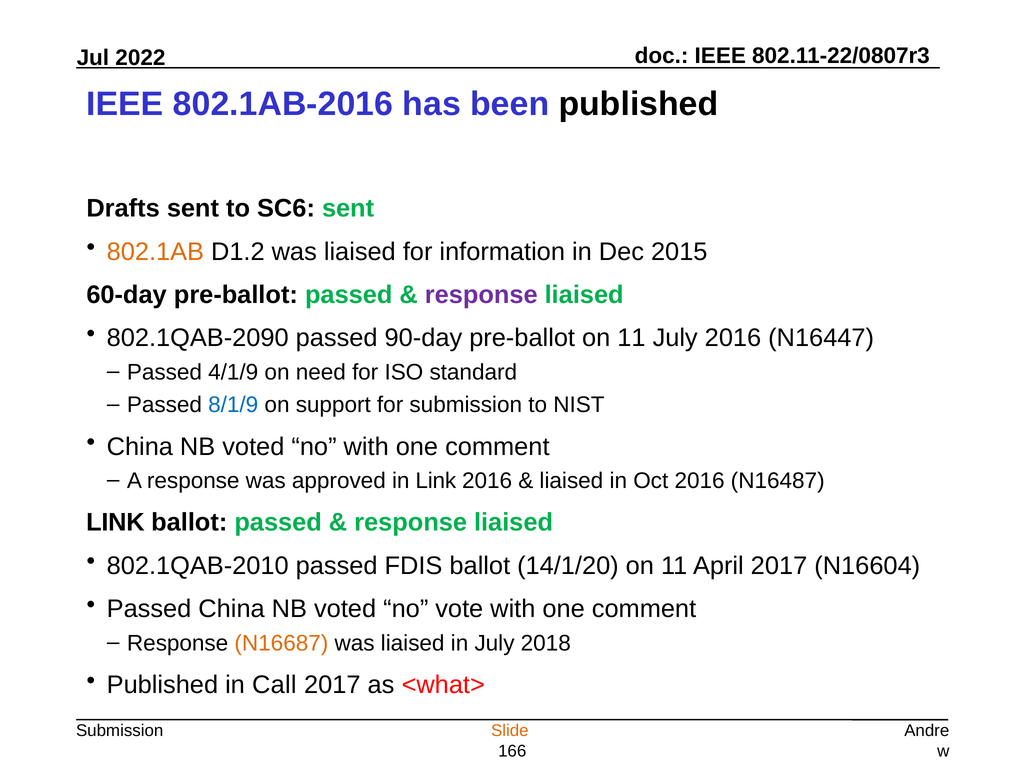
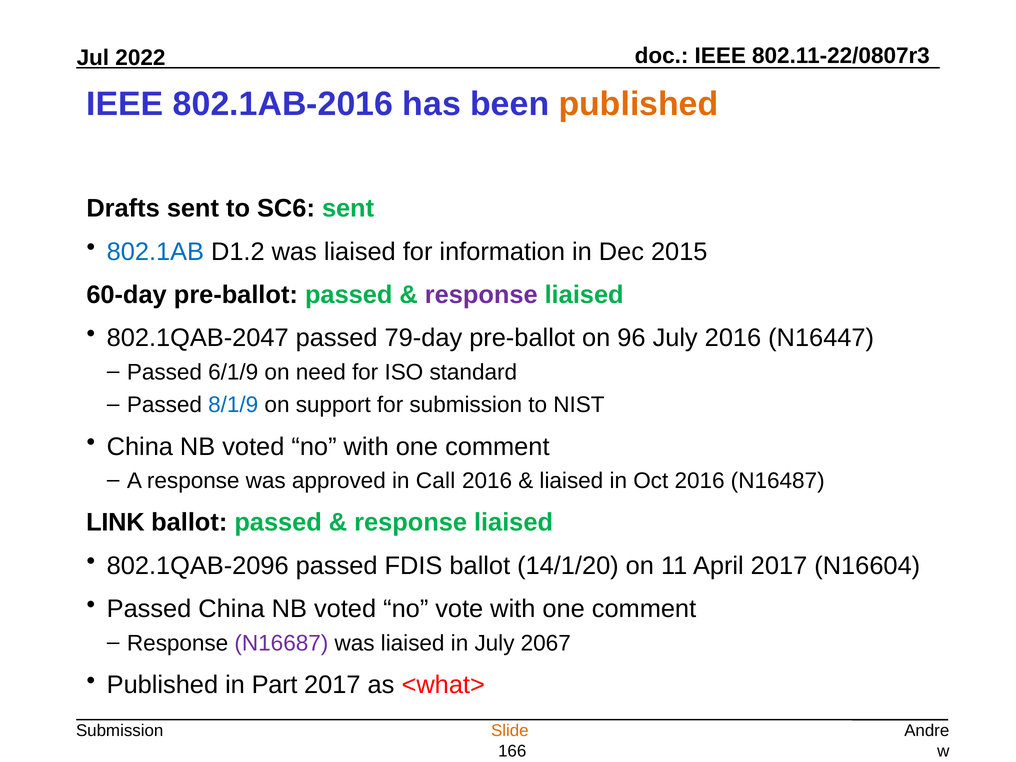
published colour: black -> orange (639, 104)
802.1AB colour: orange -> blue (155, 252)
802.1QAB-2090: 802.1QAB-2090 -> 802.1QAB-2047 (198, 338)
90-day: 90-day -> 79-day (423, 338)
pre-ballot on 11: 11 -> 96 (631, 338)
4/1/9: 4/1/9 -> 6/1/9 (233, 372)
in Link: Link -> Call (436, 481)
802.1QAB-2010: 802.1QAB-2010 -> 802.1QAB-2096 (198, 566)
N16687 colour: orange -> purple (281, 643)
2018: 2018 -> 2067 (546, 643)
Call: Call -> Part (275, 685)
